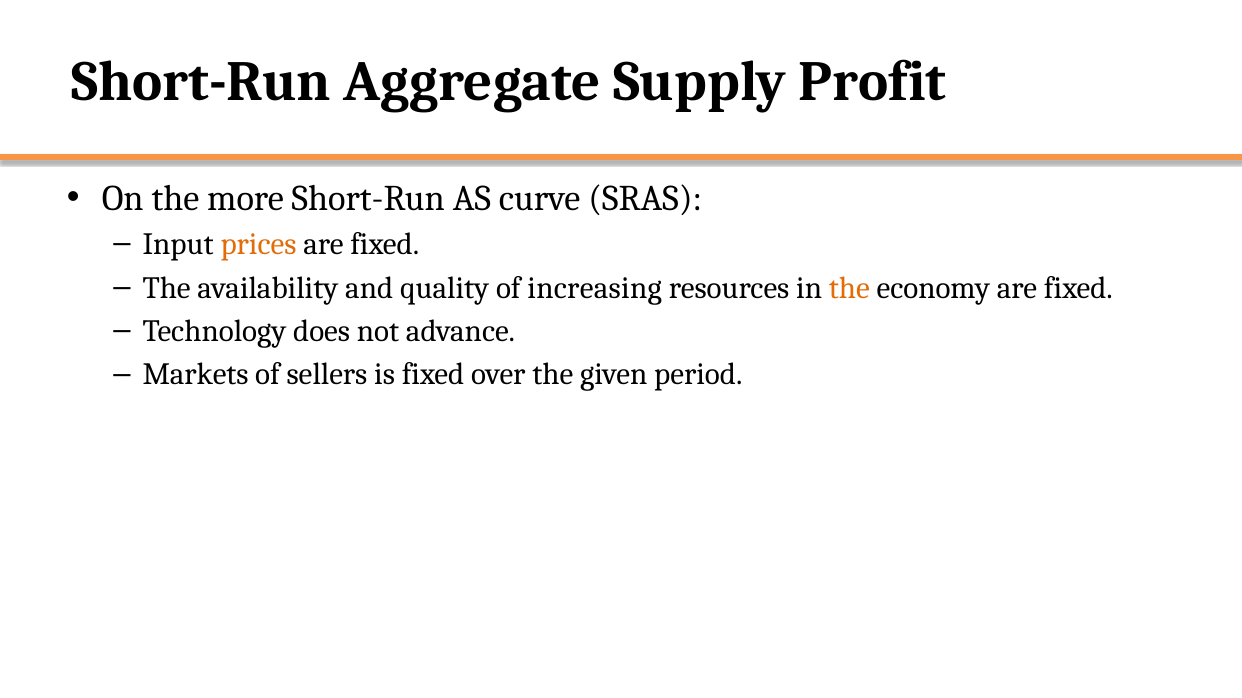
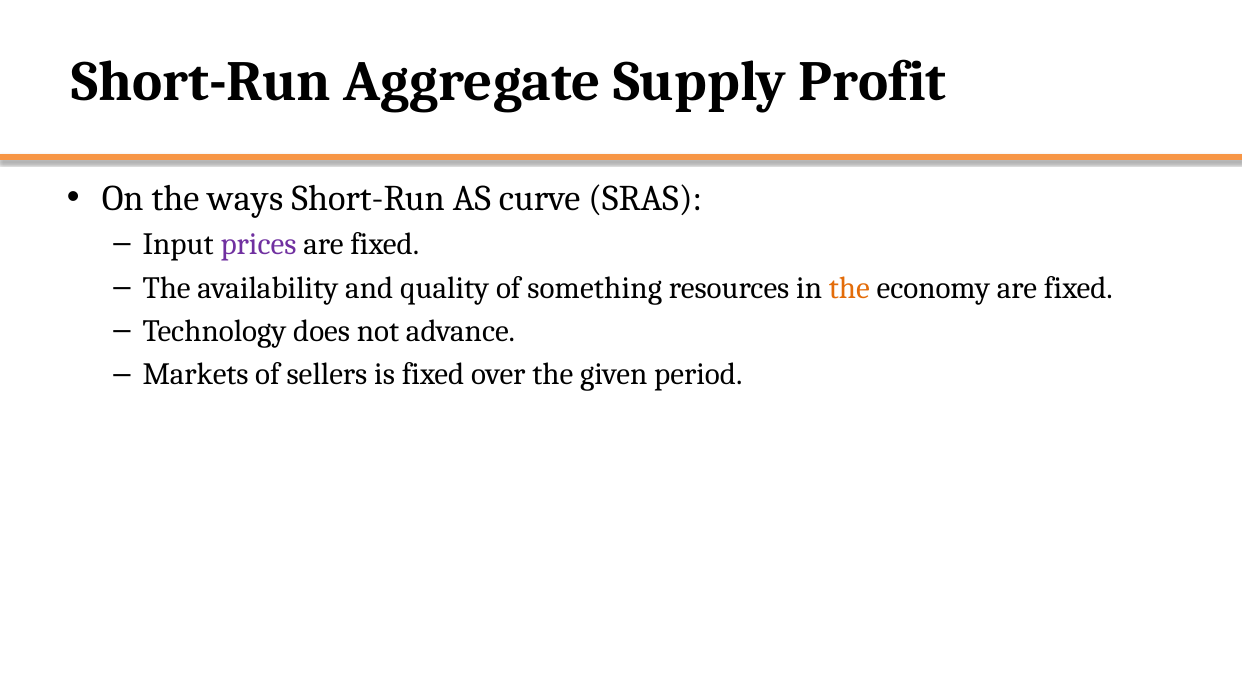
more: more -> ways (245, 198)
prices colour: orange -> purple (259, 245)
increasing: increasing -> something (595, 288)
